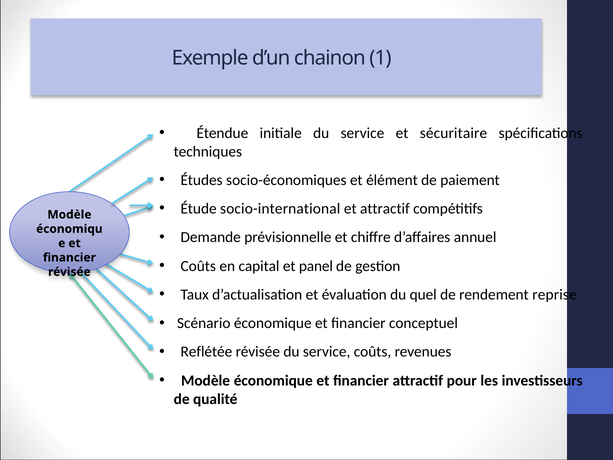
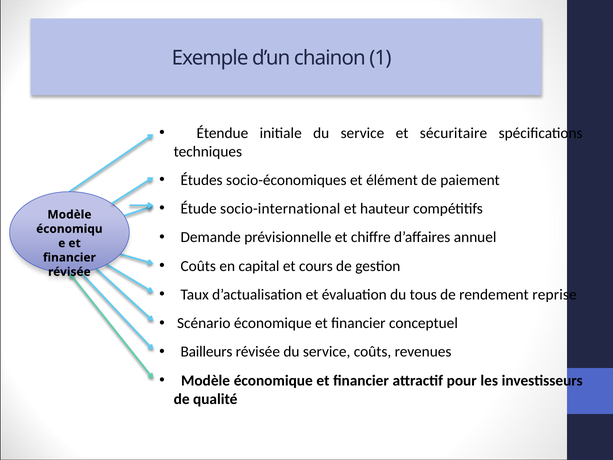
et attractif: attractif -> hauteur (385, 209)
panel: panel -> cours (316, 266)
quel: quel -> tous (423, 294)
Reflétée: Reflétée -> Bailleurs (206, 352)
